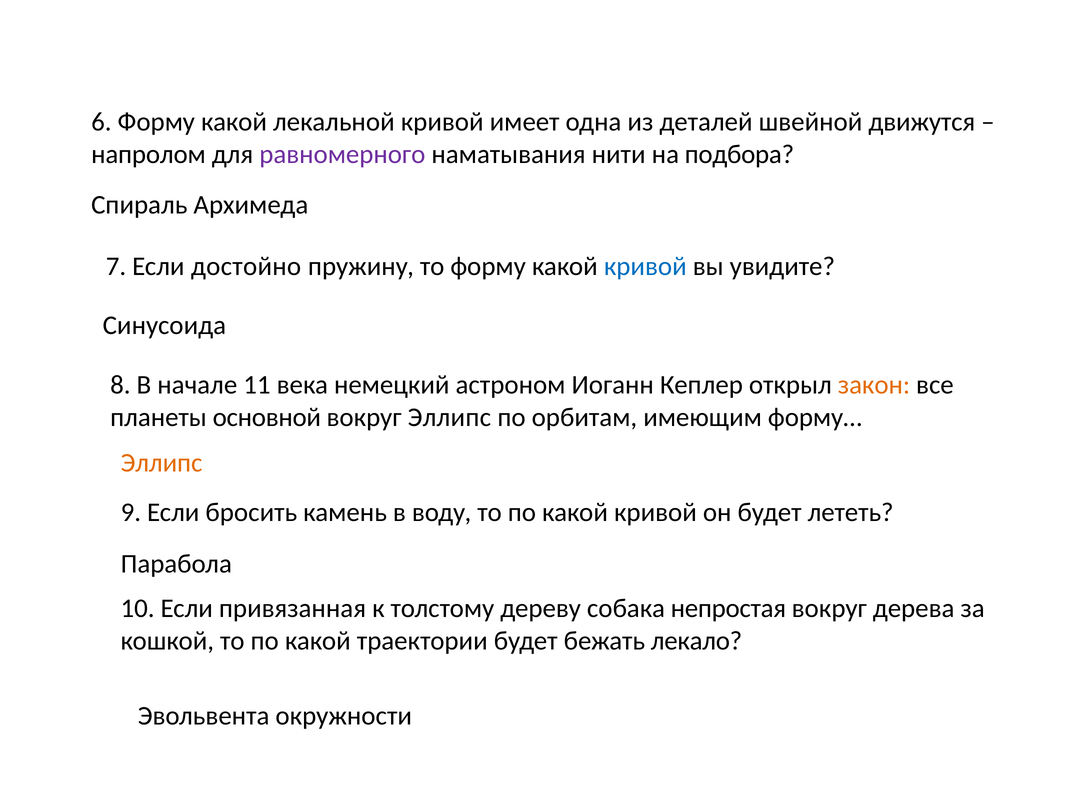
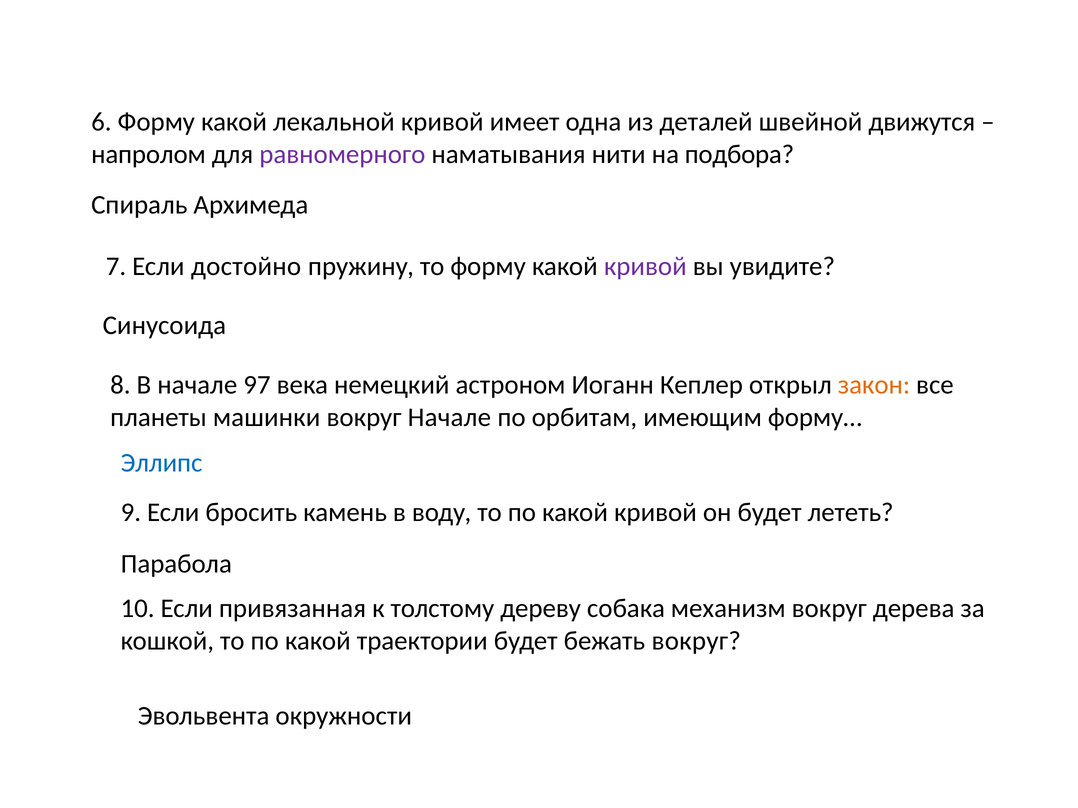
кривой colour: blue -> purple (645, 266)
11: 11 -> 97 (257, 385)
основной: основной -> машинки (267, 417)
вокруг Эллипс: Эллипс -> Начале (449, 417)
Эллипс colour: orange -> blue (162, 463)
непростая: непростая -> механизм (728, 609)
бежать лекало: лекало -> вокруг (696, 641)
